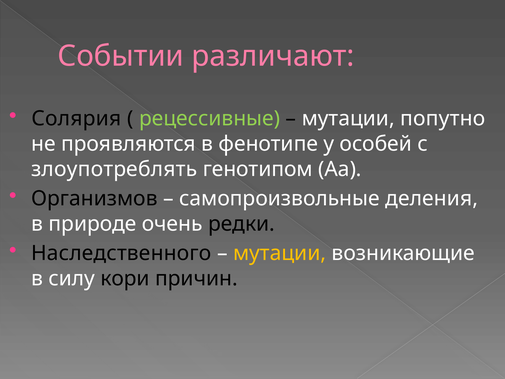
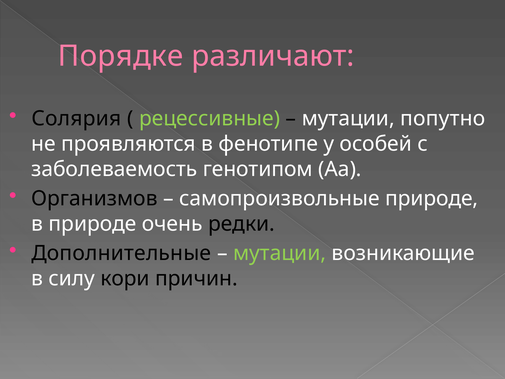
Событии: Событии -> Порядке (121, 56)
злоупотреблять: злоупотреблять -> заболеваемость (114, 169)
самопроизвольные деления: деления -> природе (432, 198)
Наследственного: Наследственного -> Дополнительные (121, 253)
мутации colour: yellow -> light green (280, 253)
